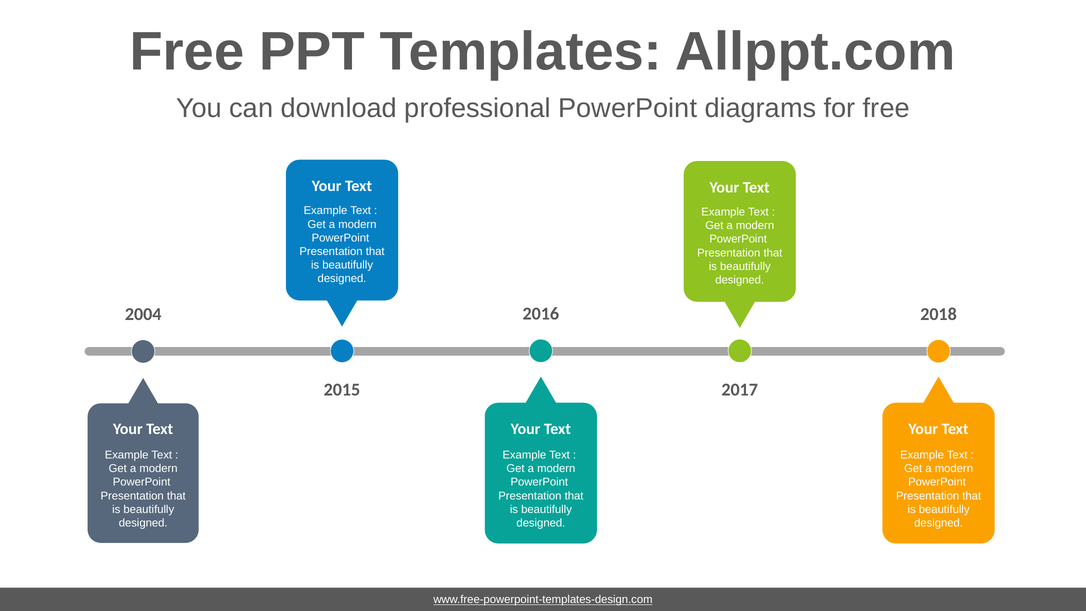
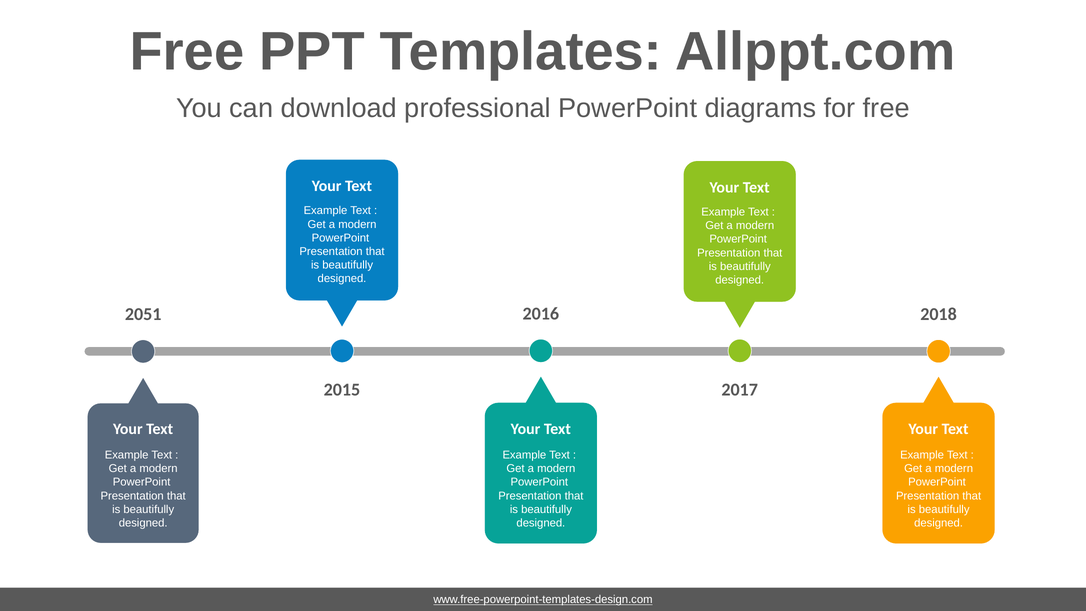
2004: 2004 -> 2051 (143, 314)
